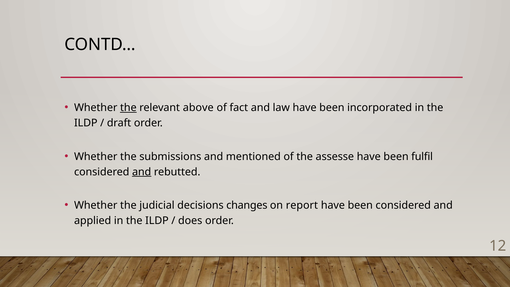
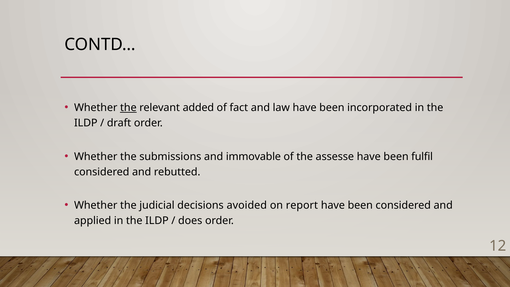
above: above -> added (198, 108)
mentioned: mentioned -> immovable (253, 156)
and underline: present -> none (142, 172)
changes: changes -> avoided (247, 205)
